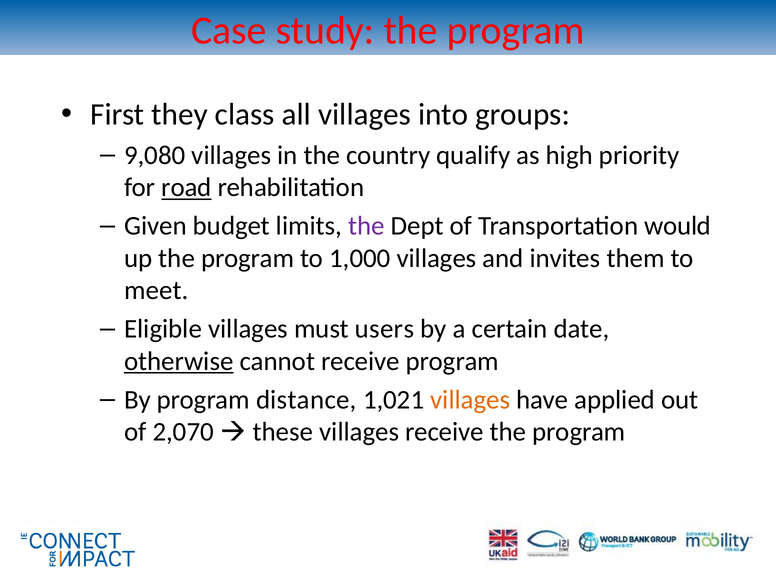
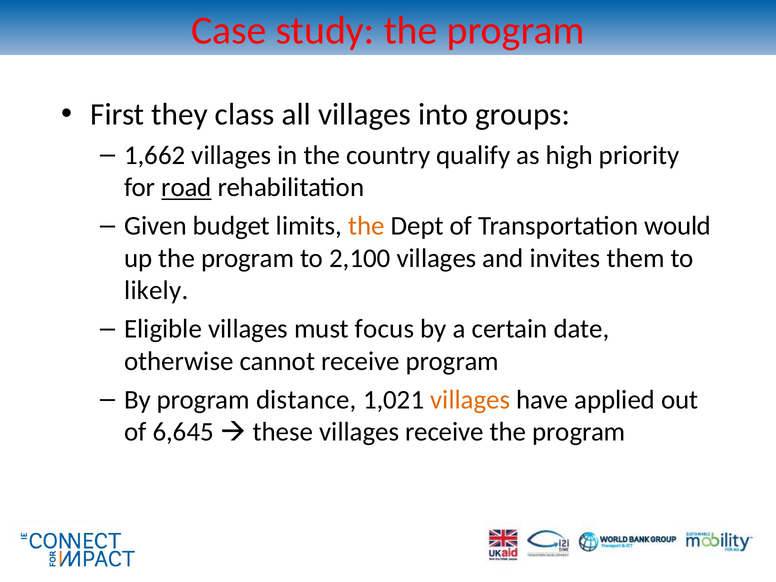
9,080: 9,080 -> 1,662 (155, 155)
the colour: purple -> orange (366, 226)
1,000: 1,000 -> 2,100 (360, 258)
meet: meet -> likely (156, 291)
users: users -> focus (385, 329)
otherwise underline: present -> none (179, 361)
2,070: 2,070 -> 6,645 (183, 432)
